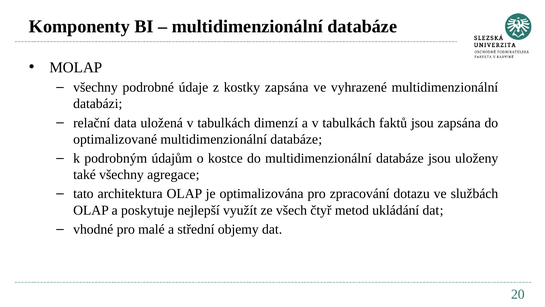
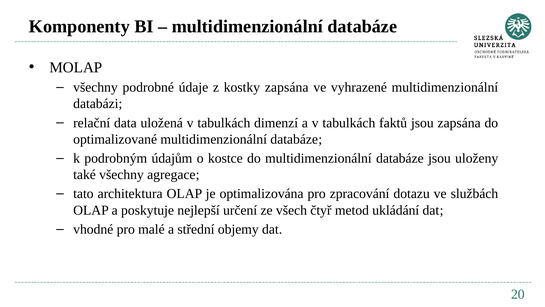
využít: využít -> určení (240, 210)
